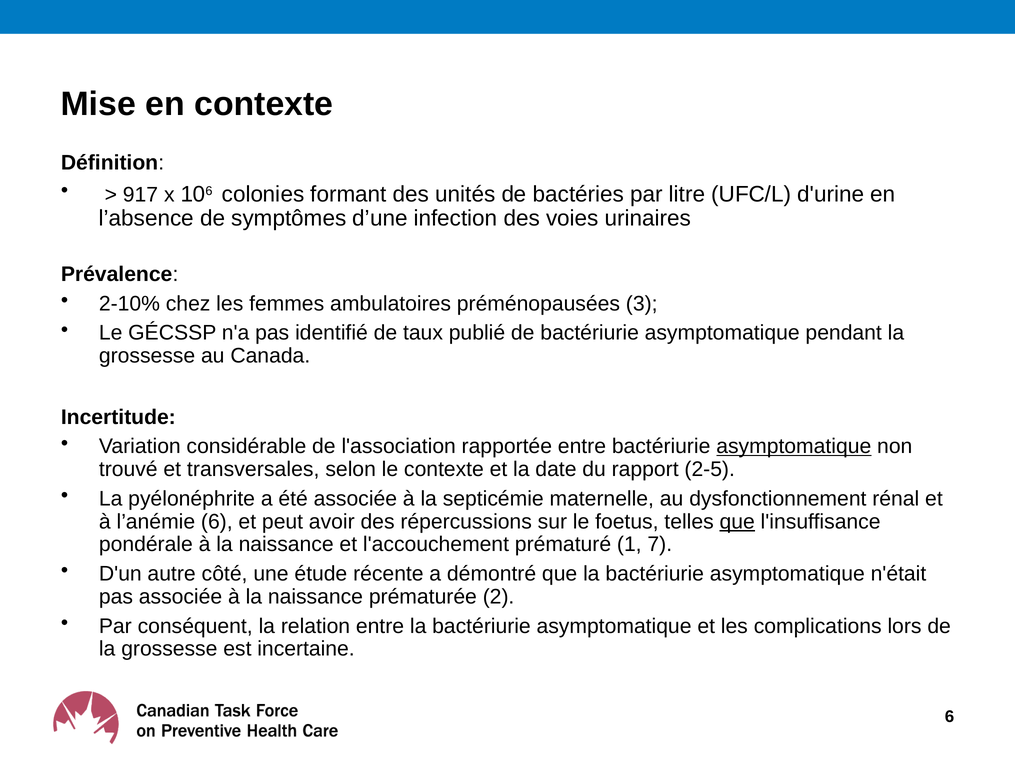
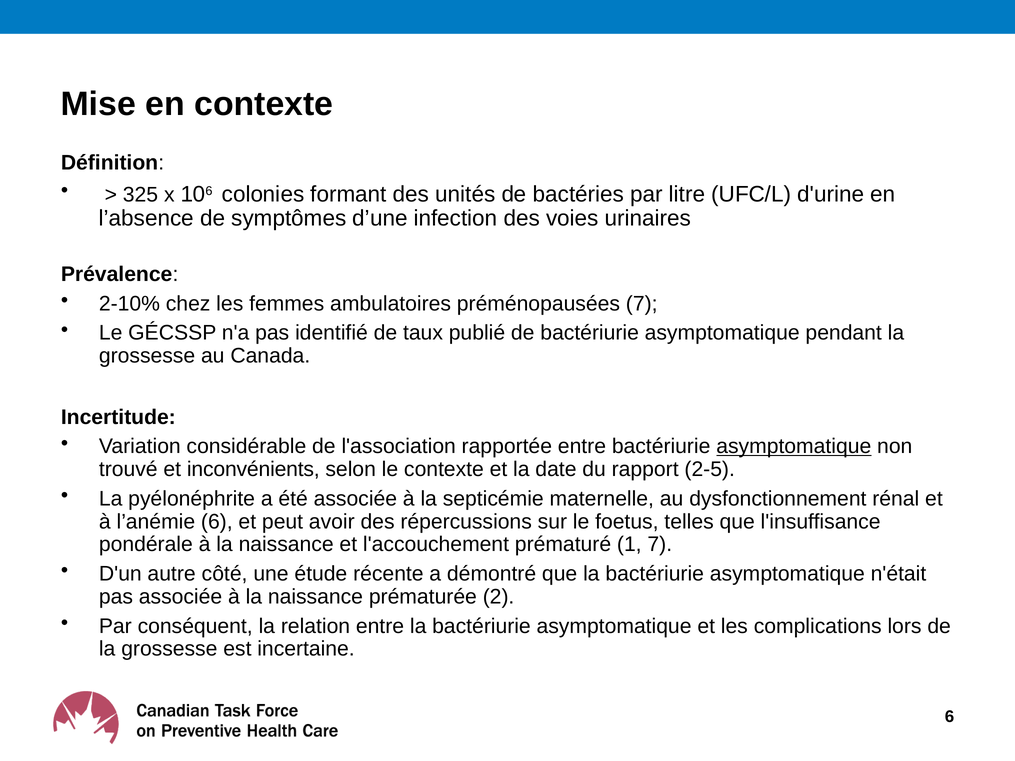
917: 917 -> 325 (140, 195)
préménopausées 3: 3 -> 7 (642, 304)
transversales: transversales -> inconvénients (253, 470)
que underline: present -> none (737, 522)
